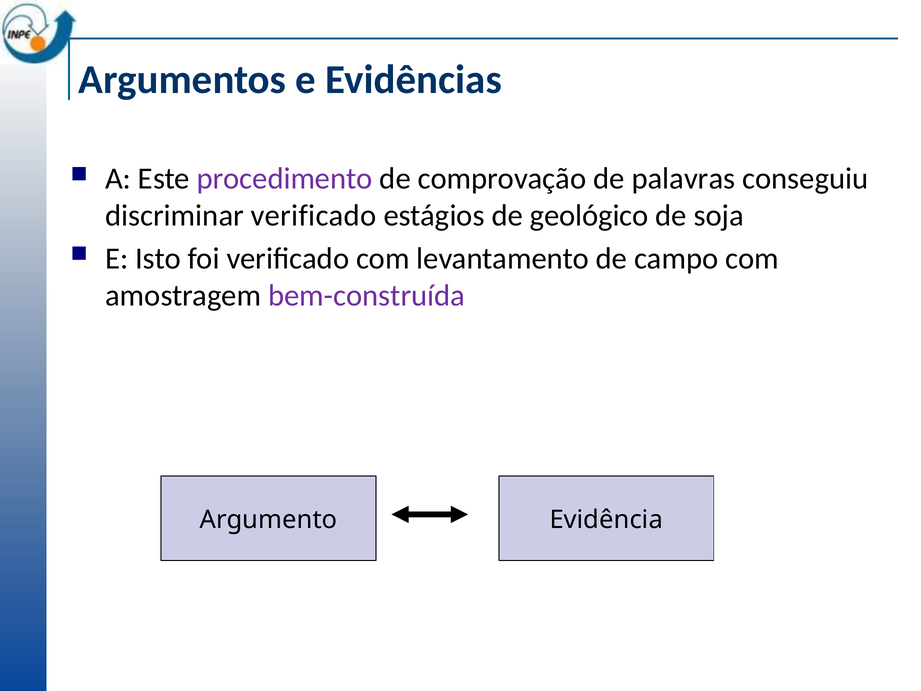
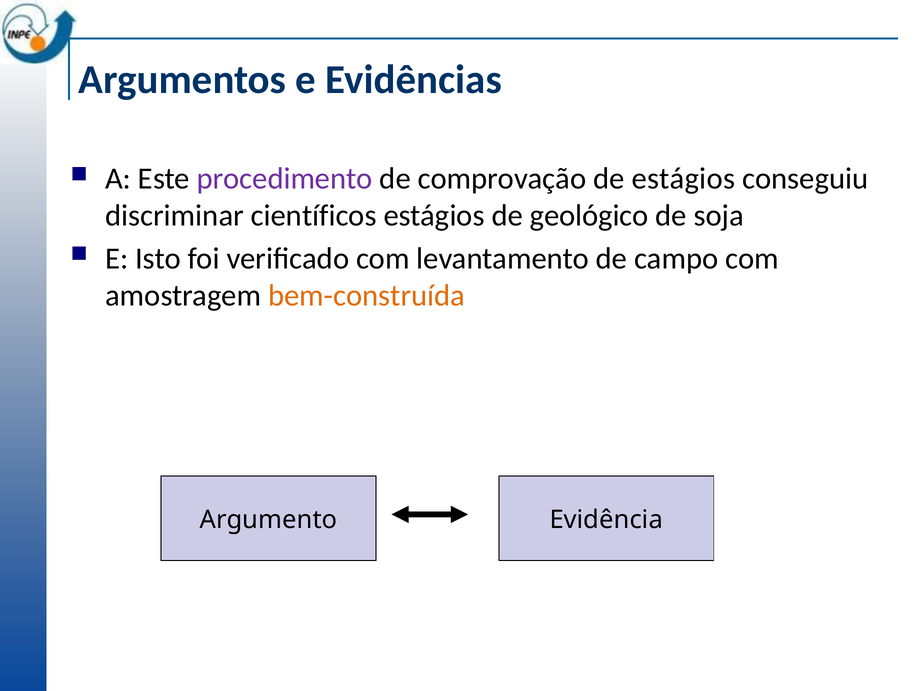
de palavras: palavras -> estágios (683, 179)
discriminar verificado: verificado -> científicos (314, 216)
bem-construída colour: purple -> orange (367, 295)
